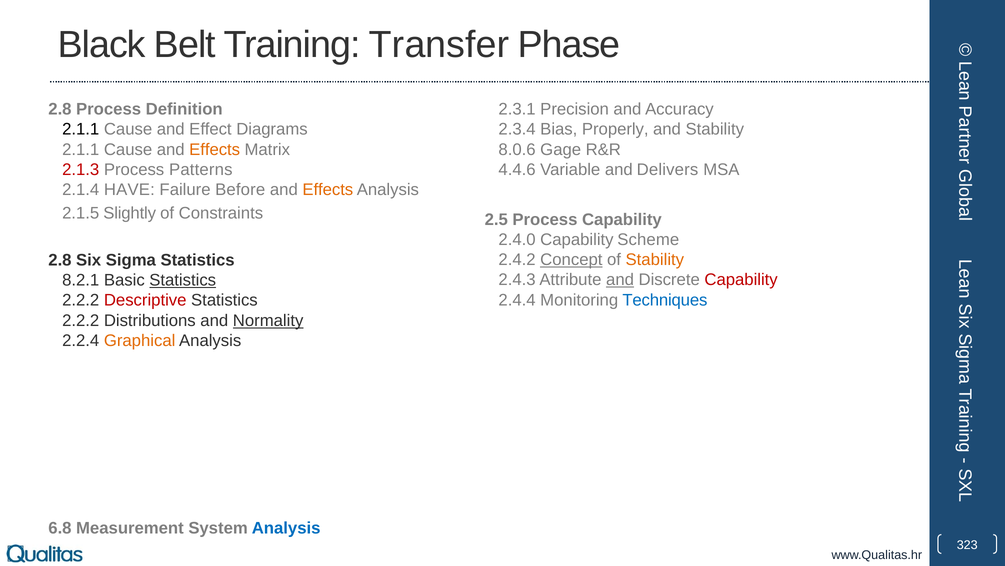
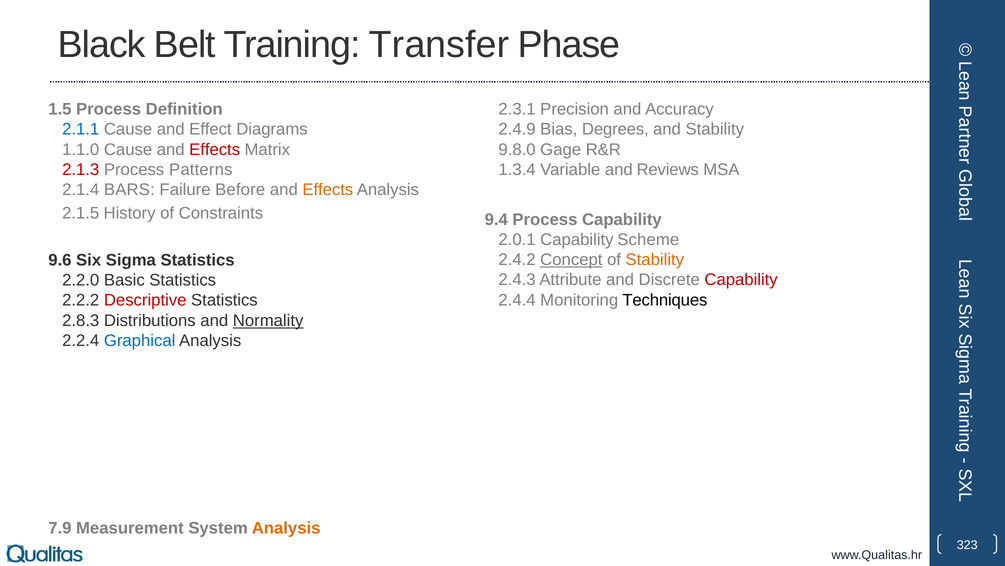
2.8: 2.8 -> 1.5 (60, 109)
2.1.1 colour: black -> blue (81, 129)
2.3.4: 2.3.4 -> 2.4.9 (517, 129)
Properly: Properly -> Degrees (615, 129)
2.1.1: 2.1.1 -> 1.1.0 (81, 149)
Effects colour: orange -> red (215, 149)
8.0.6: 8.0.6 -> 9.8.0 (517, 149)
4.4.6: 4.4.6 -> 1.3.4 (517, 169)
Delivers: Delivers -> Reviews (668, 169)
HAVE: HAVE -> BARS (129, 190)
Slightly: Slightly -> History (130, 213)
2.5: 2.5 -> 9.4 (496, 219)
2.4.0: 2.4.0 -> 2.0.1 (517, 239)
2.8: 2.8 -> 9.6 (60, 260)
and underline: present -> none (620, 280)
8.2.1: 8.2.1 -> 2.2.0 (81, 280)
Statistics underline: present -> none (183, 280)
Techniques colour: blue -> black (665, 300)
2.2.2: 2.2.2 -> 2.8.3 (81, 320)
Graphical colour: orange -> blue (140, 340)
6.8: 6.8 -> 7.9 (60, 528)
Analysis colour: blue -> orange (286, 528)
